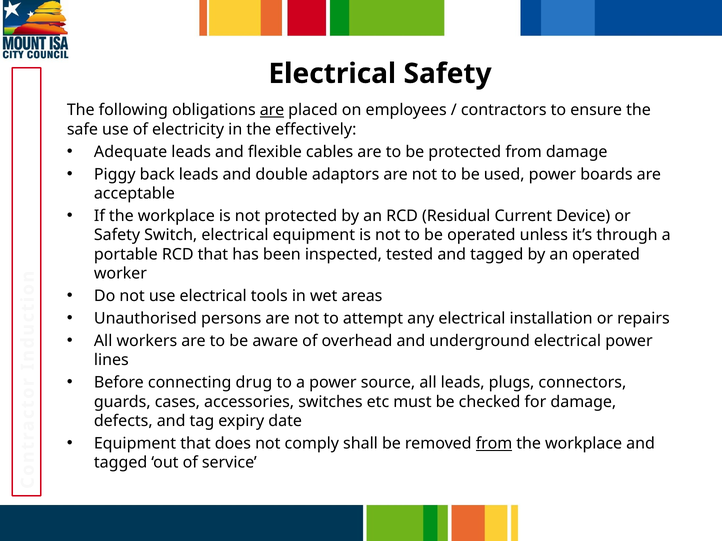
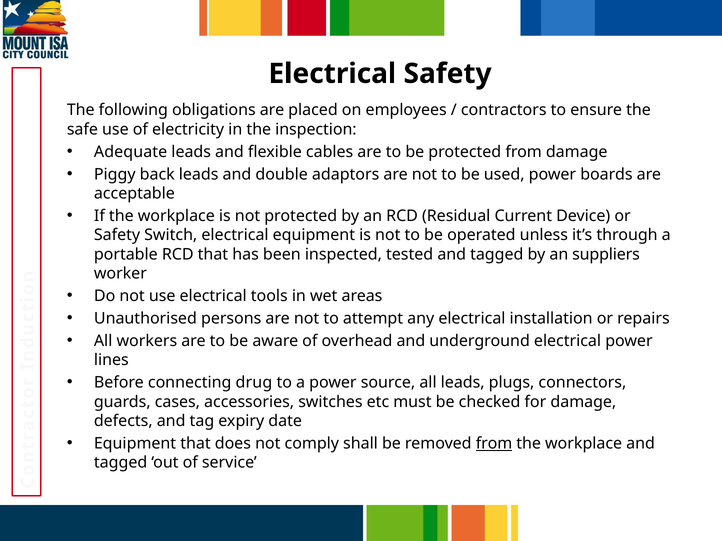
are underline: present -> none (272, 110)
effectively: effectively -> inspection (316, 129)
an operated: operated -> suppliers (606, 255)
